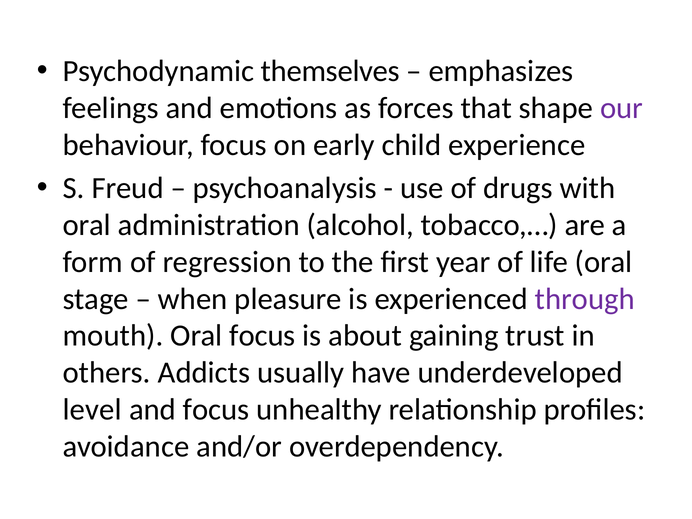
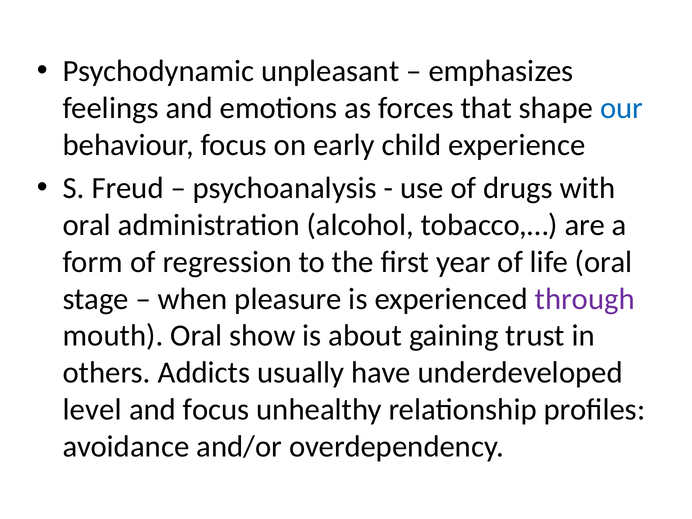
themselves: themselves -> unpleasant (330, 71)
our colour: purple -> blue (622, 108)
Oral focus: focus -> show (262, 336)
